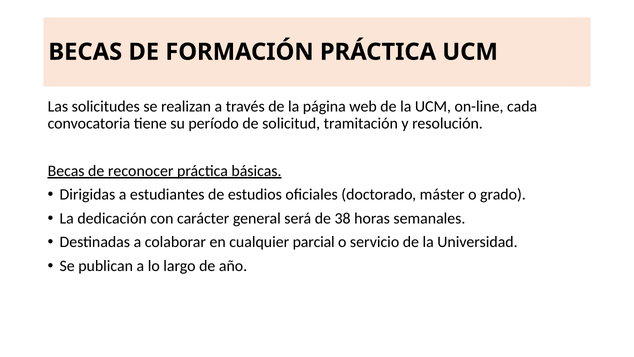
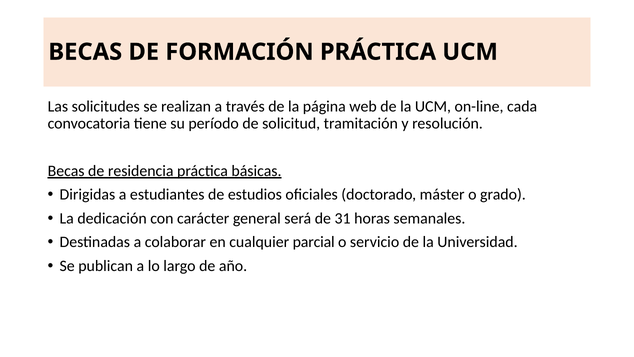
reconocer: reconocer -> residencia (141, 171)
38: 38 -> 31 (343, 218)
